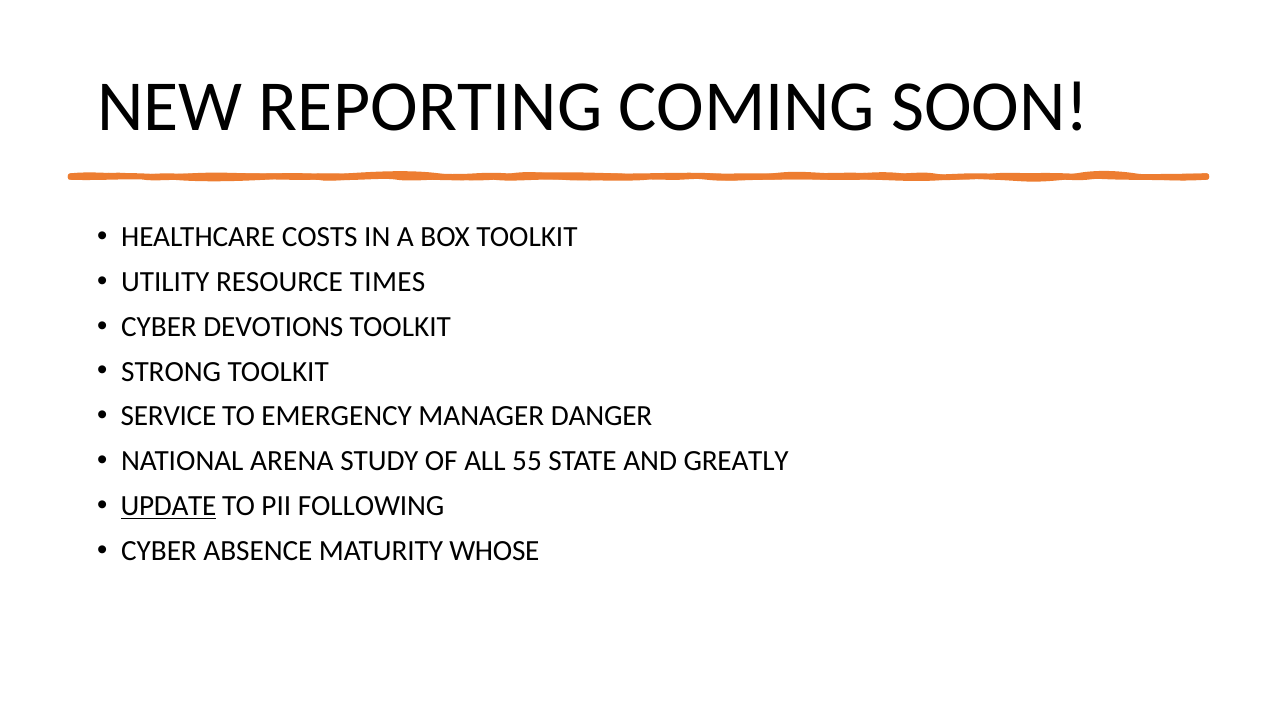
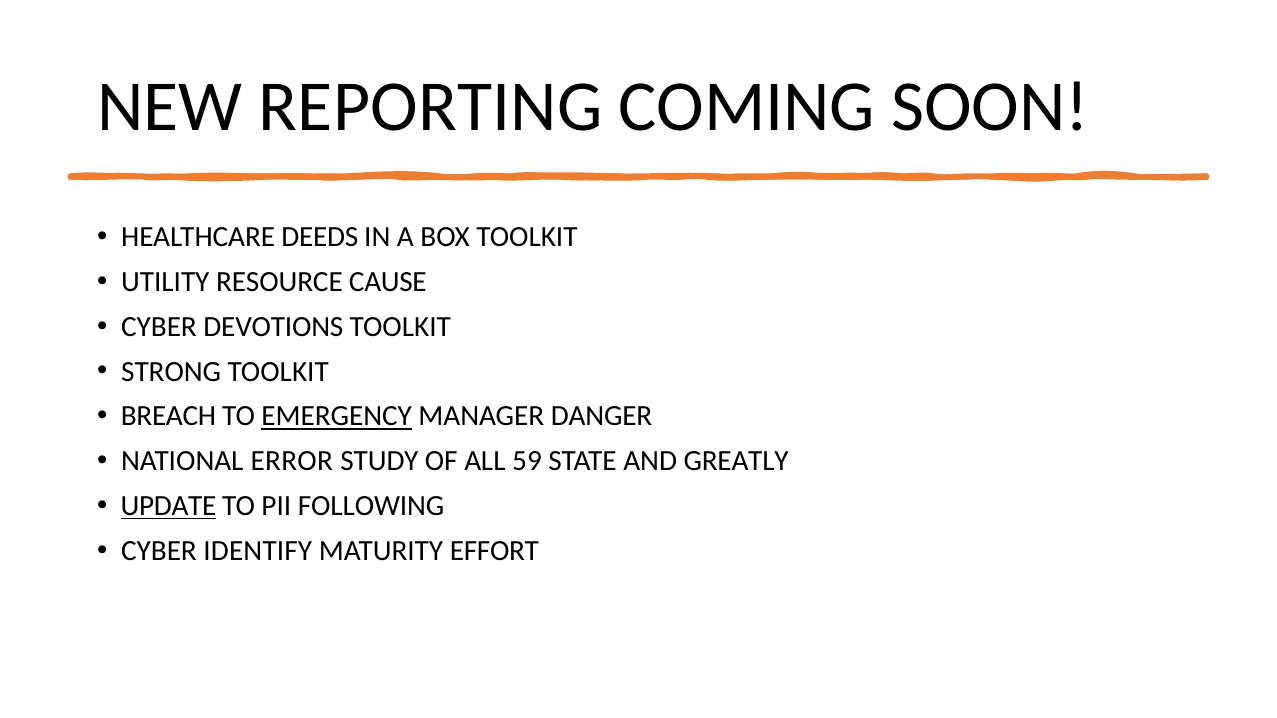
COSTS: COSTS -> DEEDS (320, 237)
TIMES: TIMES -> CAUSE (388, 282)
SERVICE: SERVICE -> BREACH (168, 416)
EMERGENCY underline: none -> present (337, 416)
ARENA: ARENA -> ERROR (292, 461)
55: 55 -> 59 (527, 461)
ABSENCE: ABSENCE -> IDENTIFY (258, 551)
WHOSE: WHOSE -> EFFORT (494, 551)
